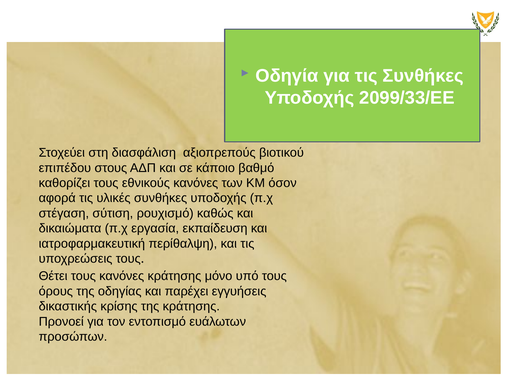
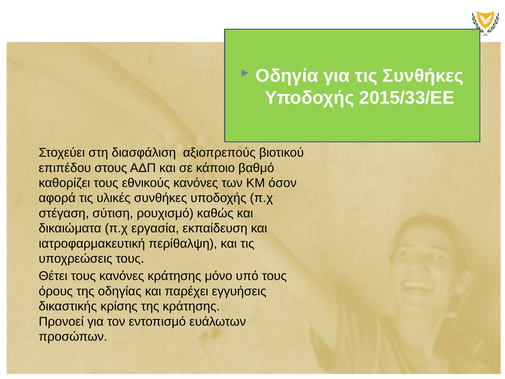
2099/33/ΕΕ: 2099/33/ΕΕ -> 2015/33/ΕΕ (407, 98)
